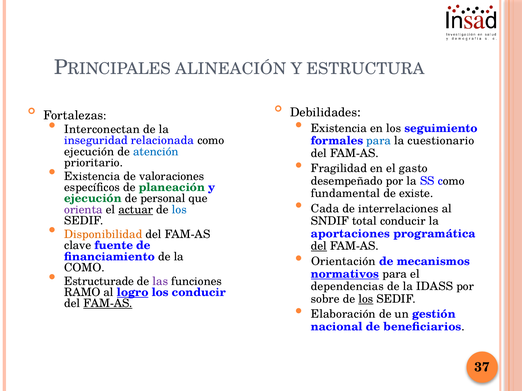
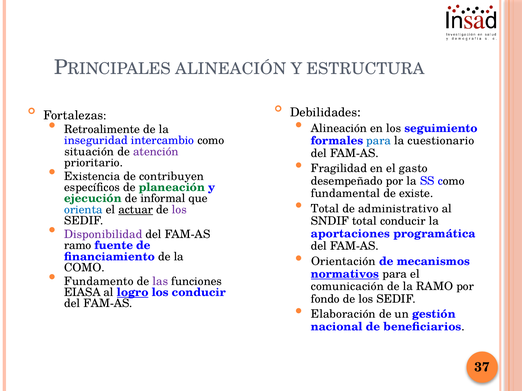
Existencia: Existencia -> Alineación (339, 128)
Interconectan: Interconectan -> Retroalimente (102, 129)
relacionada: relacionada -> intercambio (163, 141)
ejecución: ejecución -> situación (89, 152)
atención colour: blue -> purple (156, 152)
valoraciones: valoraciones -> contribuyen (172, 176)
personal: personal -> informal (163, 199)
Cada: Cada -> Total (325, 209)
interrelaciones: interrelaciones -> administrativo (398, 209)
orienta colour: purple -> blue (83, 210)
los colour: blue -> purple (179, 210)
Disponibilidad colour: orange -> purple (103, 235)
clave: clave -> ramo (78, 246)
del underline: present -> none (319, 246)
Estructurade: Estructurade -> Fundamento (99, 282)
dependencias: dependencias -> comunicación (347, 287)
la IDASS: IDASS -> RAMO (435, 287)
RAMO: RAMO -> EIASA (82, 293)
sobre: sobre -> fondo (325, 299)
los underline: present -> none (366, 299)
FAM-AS underline: present -> none (108, 304)
